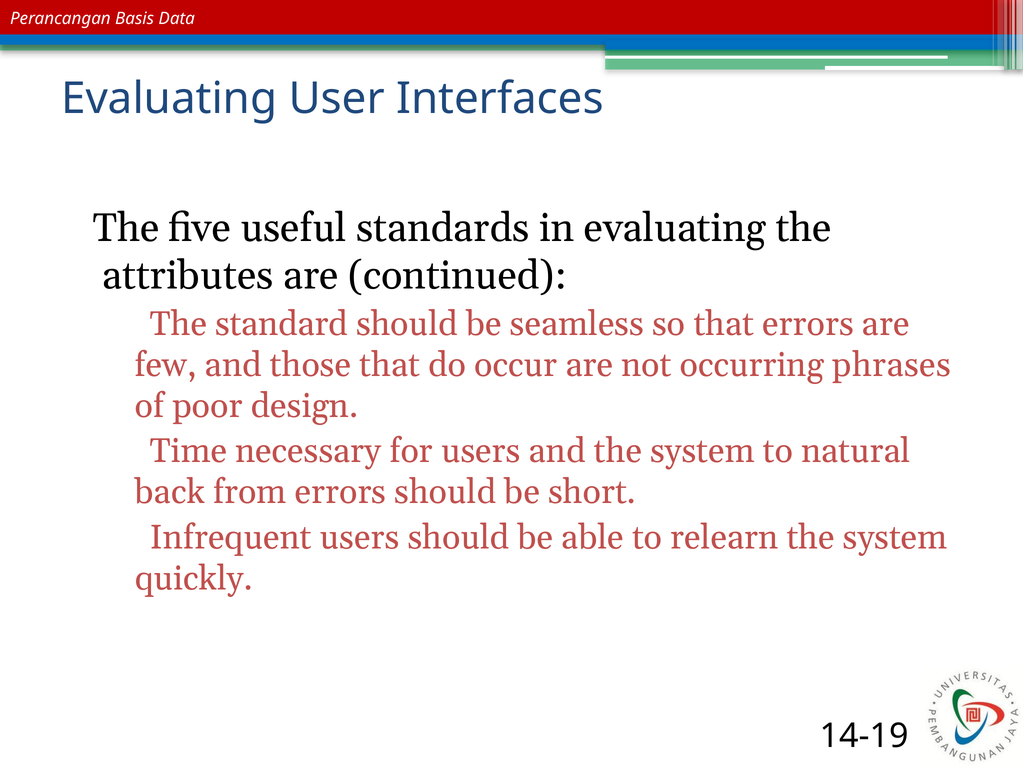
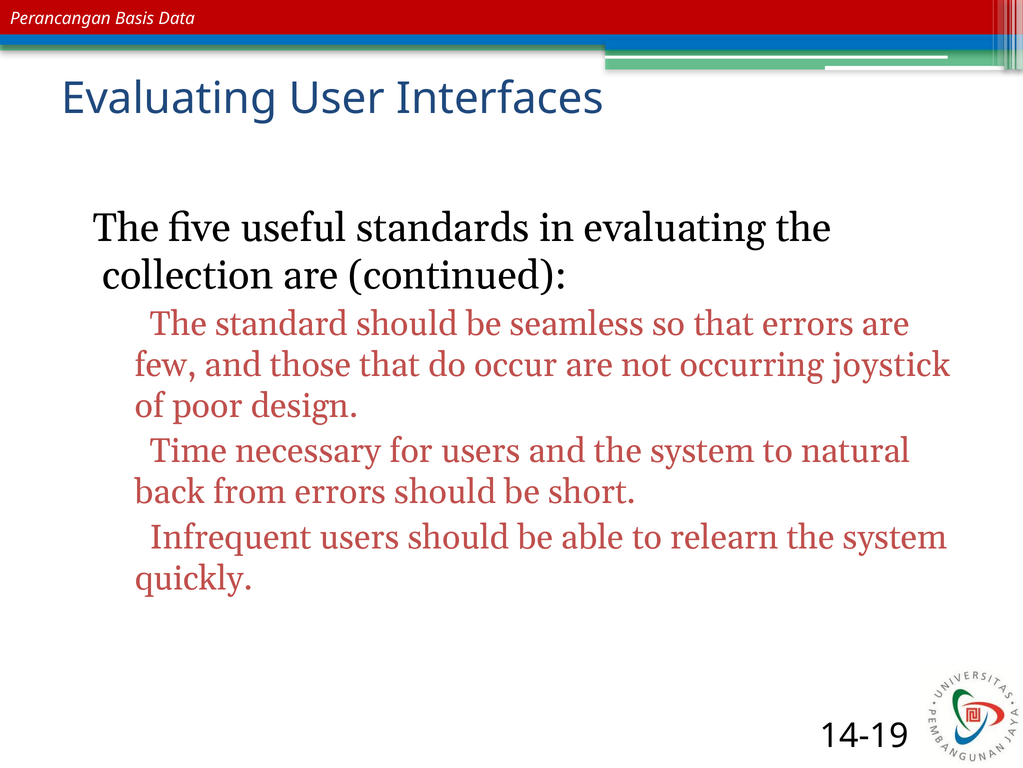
attributes: attributes -> collection (188, 276)
phrases: phrases -> joystick (892, 365)
